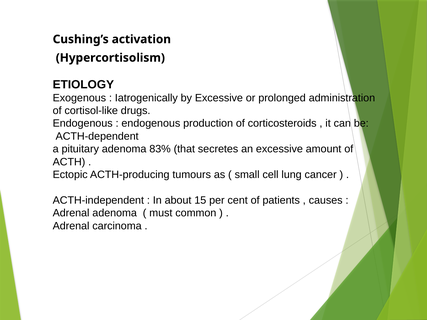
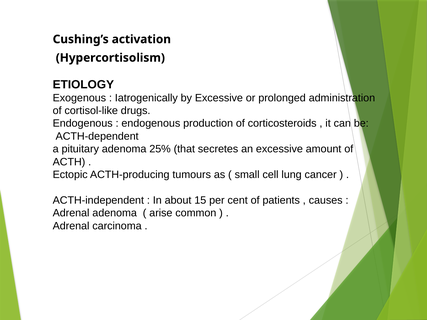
83%: 83% -> 25% (160, 149)
must: must -> arise (161, 213)
